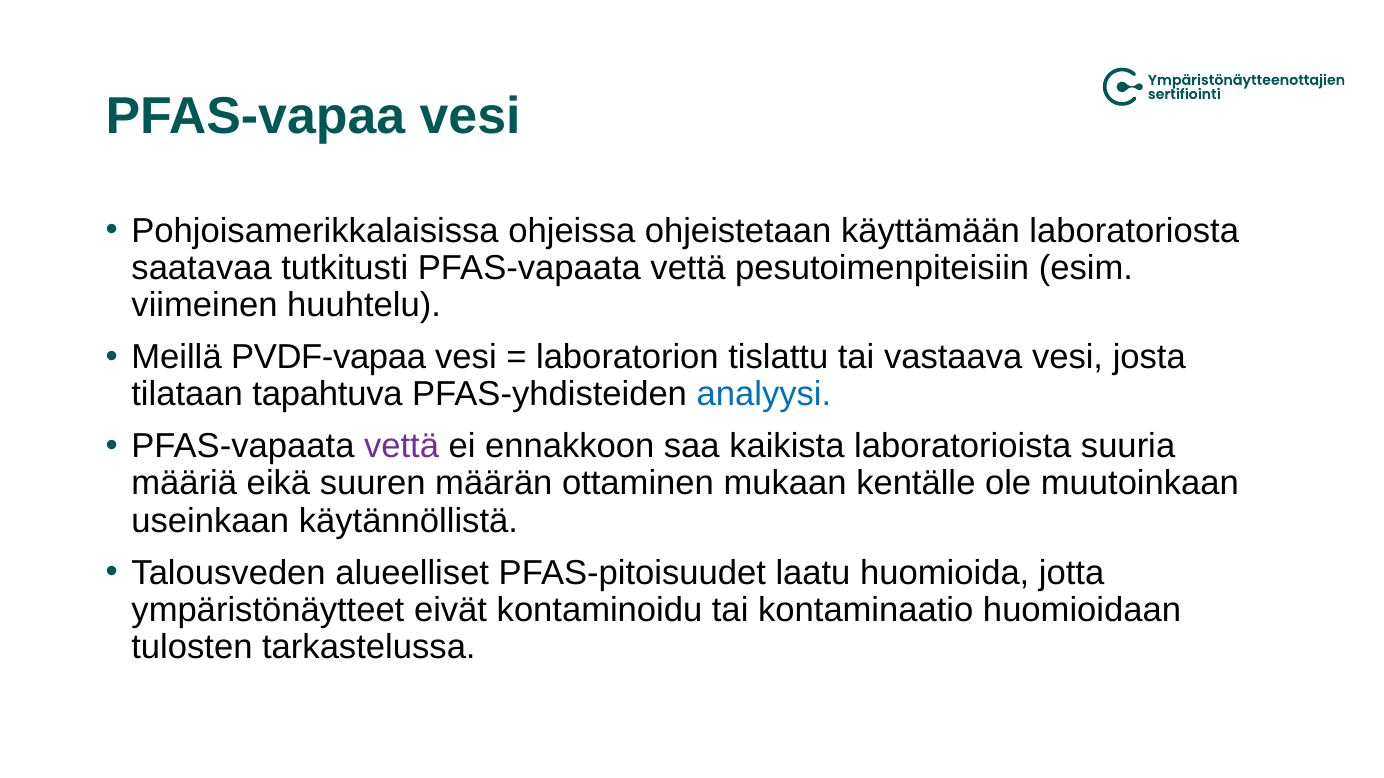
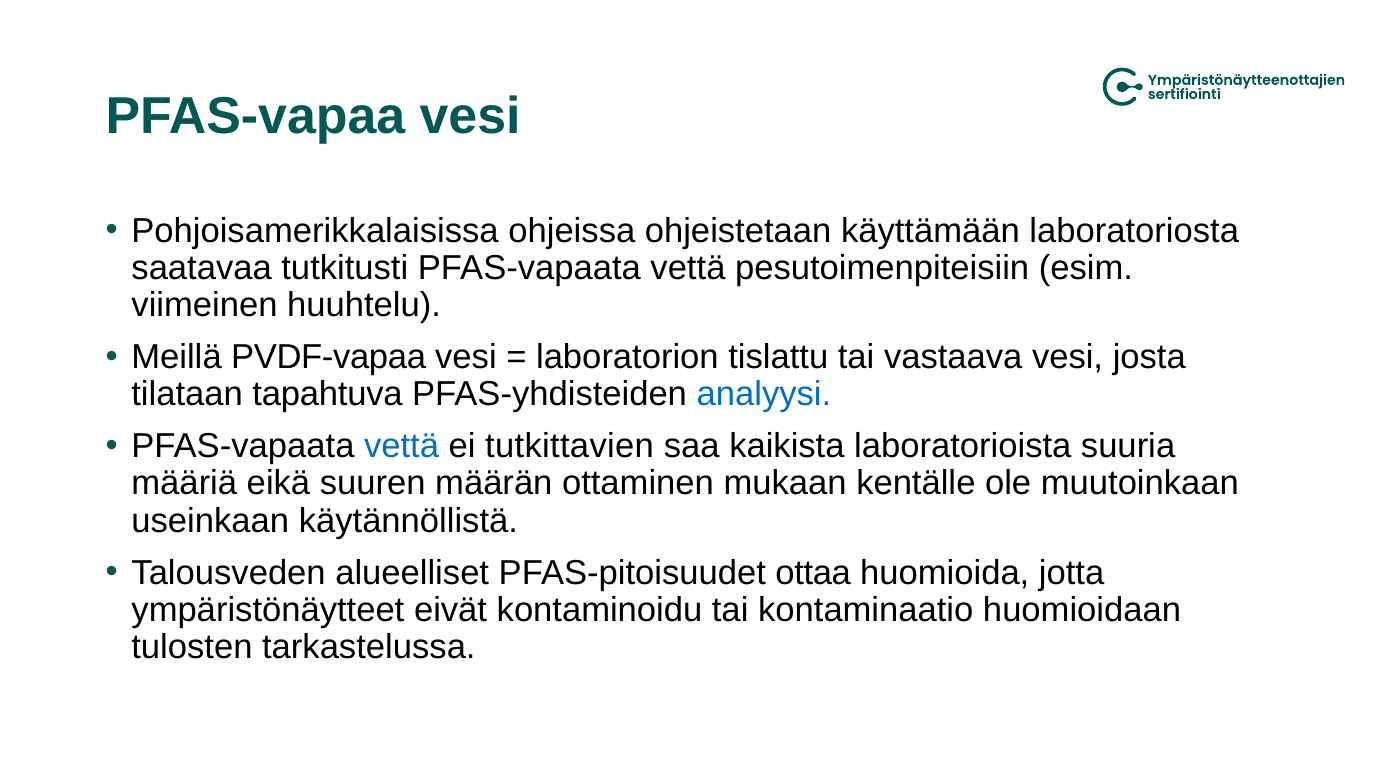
vettä colour: purple -> blue (402, 447)
ennakkoon: ennakkoon -> tutkittavien (570, 447)
laatu: laatu -> ottaa (813, 573)
